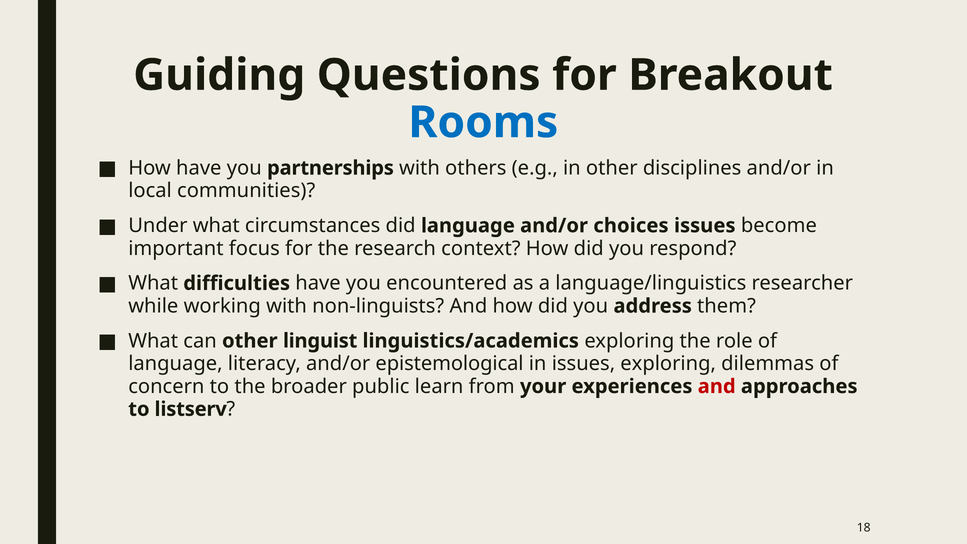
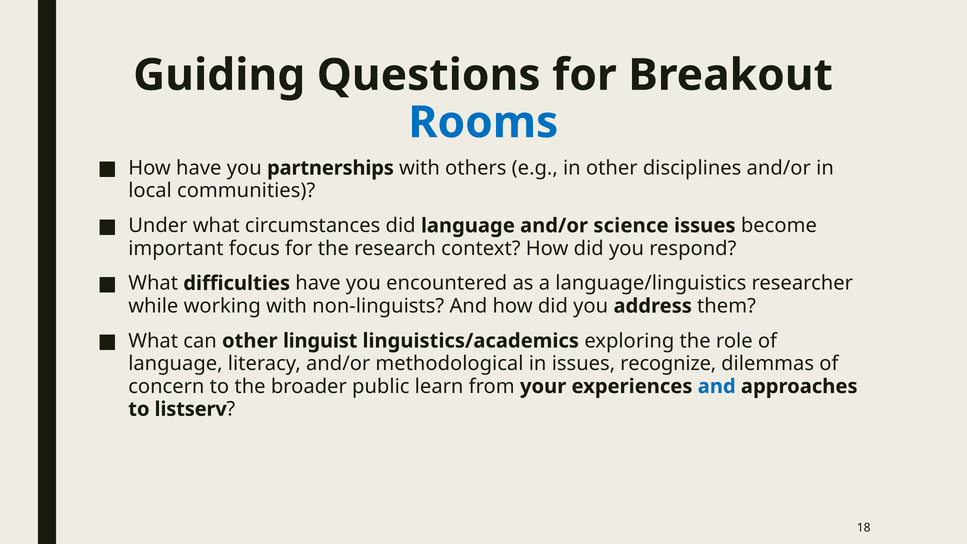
choices: choices -> science (631, 226)
epistemological: epistemological -> methodological (449, 364)
issues exploring: exploring -> recognize (668, 364)
and colour: red -> blue (717, 386)
